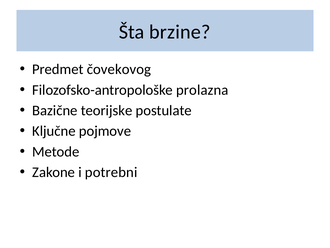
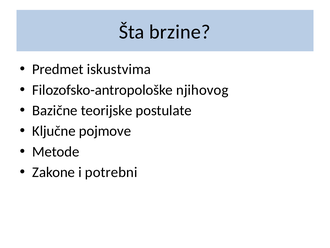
čovekovog: čovekovog -> iskustvima (119, 69)
prolazna: prolazna -> njihovog (202, 90)
